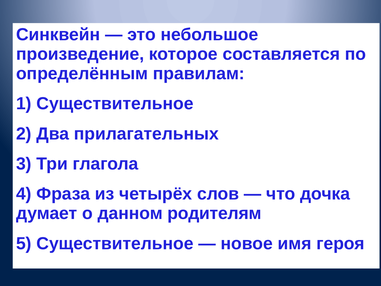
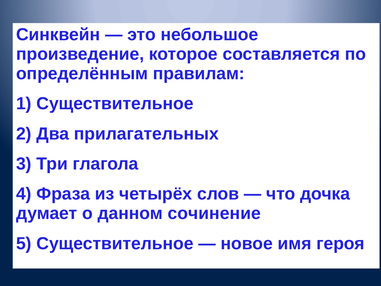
родителям: родителям -> сочинение (214, 213)
